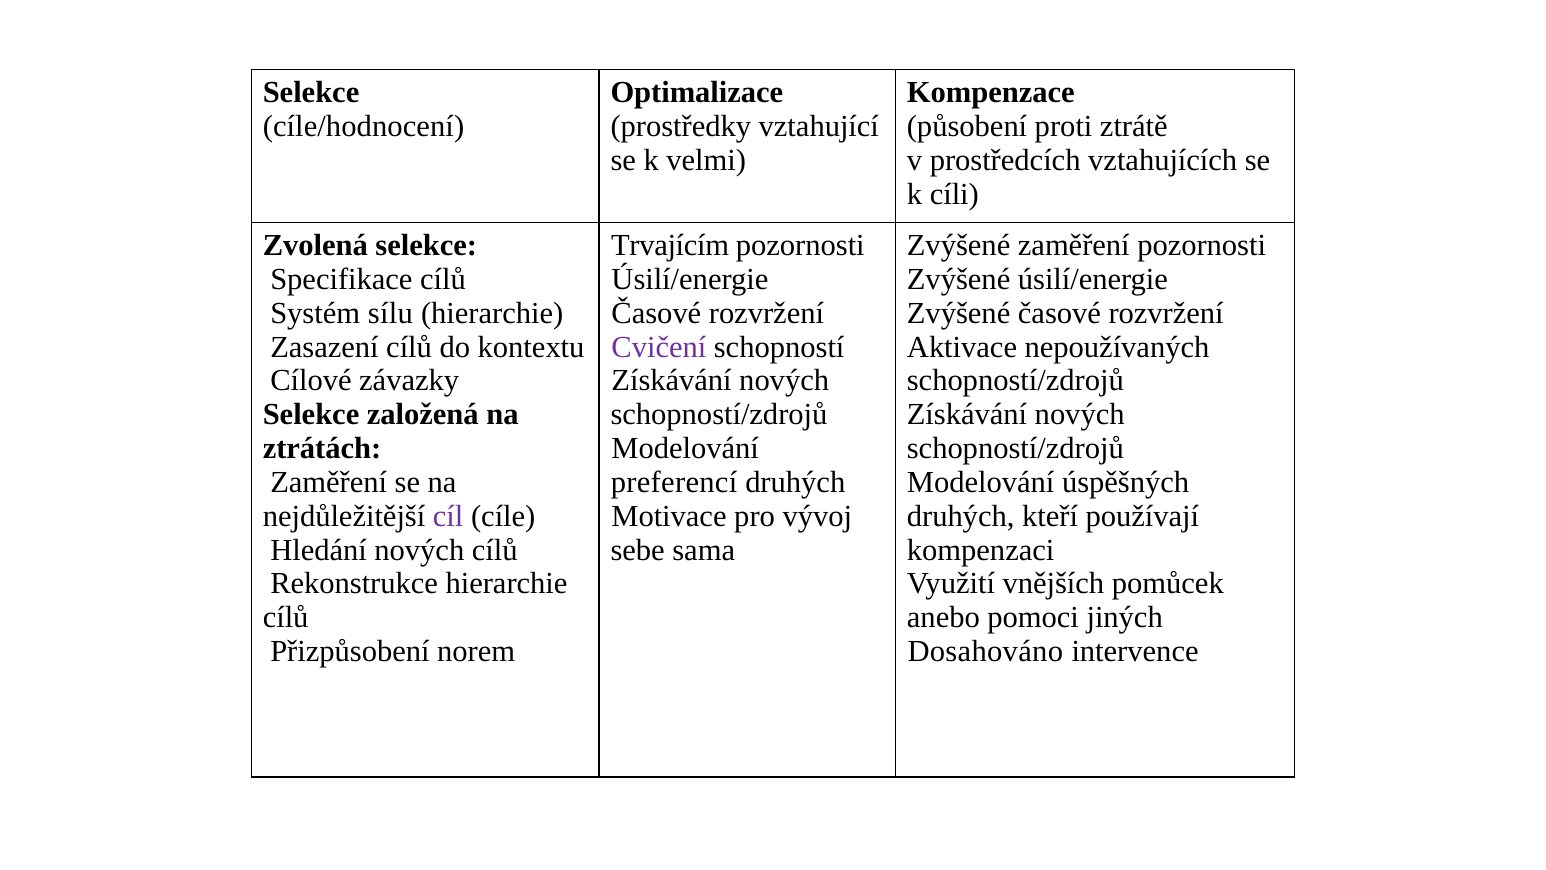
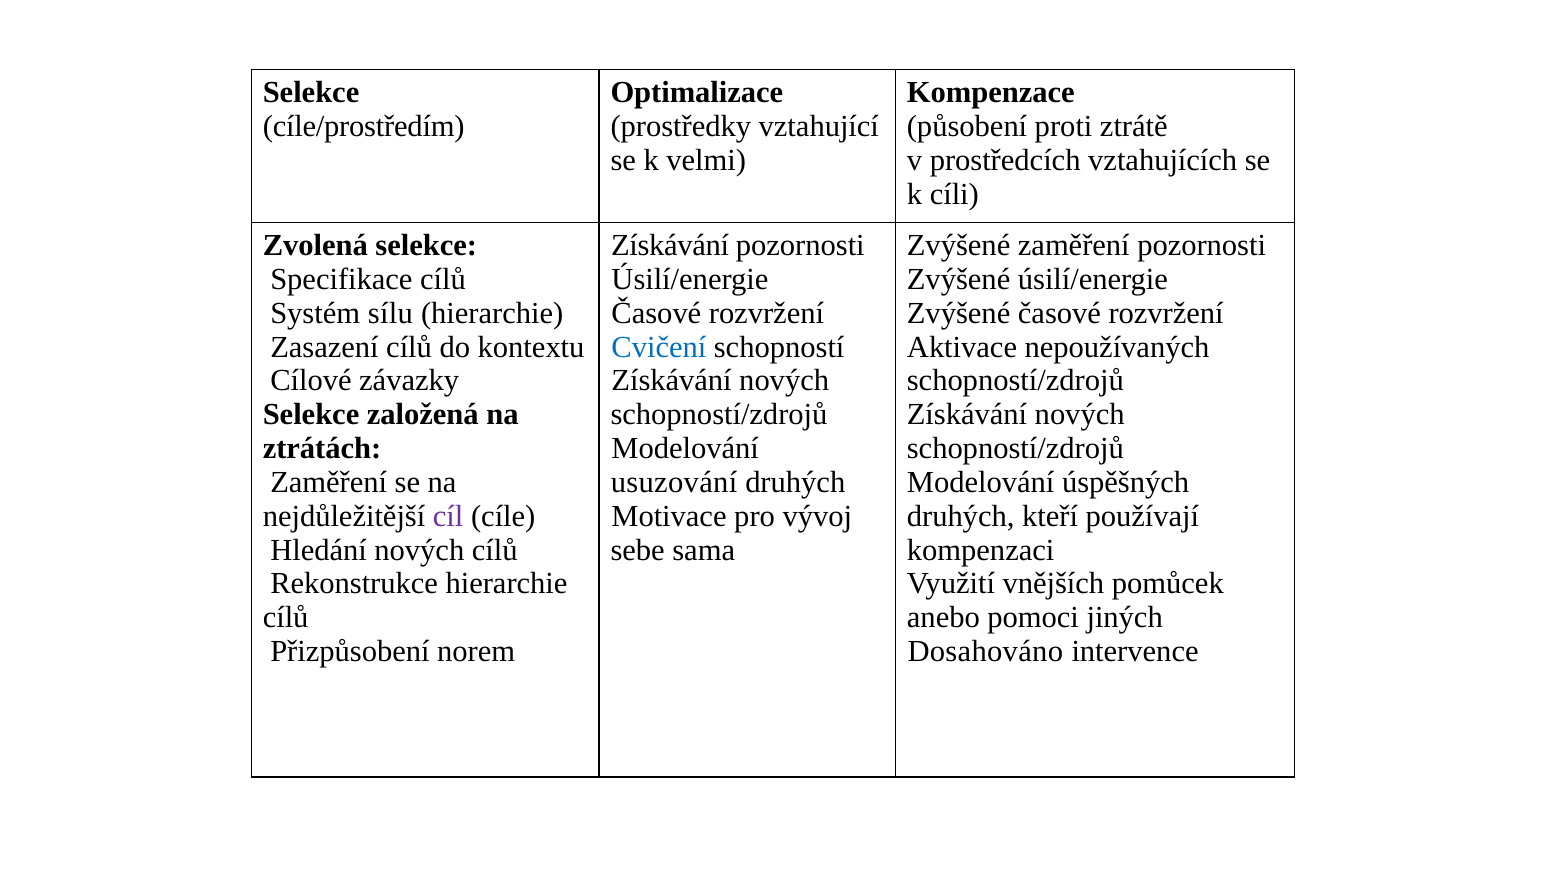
cíle/hodnocení: cíle/hodnocení -> cíle/prostředím (364, 126)
Trvajícím: Trvajícím -> Získávání (670, 245)
Cvičení colour: purple -> blue (659, 347)
preferencí: preferencí -> usuzování (674, 482)
